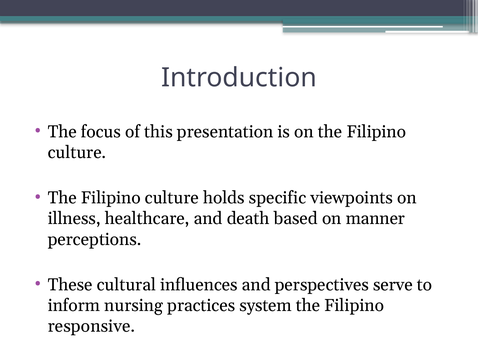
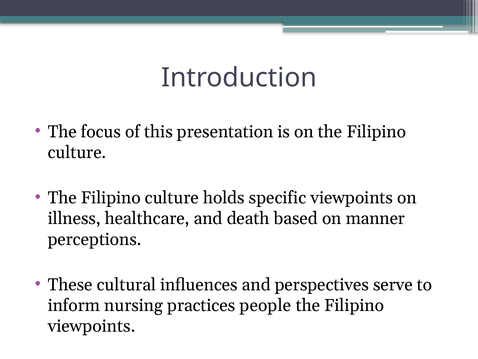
system: system -> people (265, 305)
responsive: responsive -> viewpoints (92, 326)
